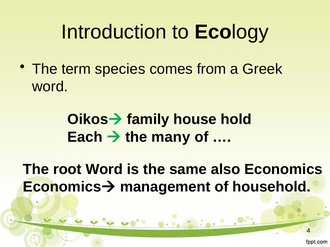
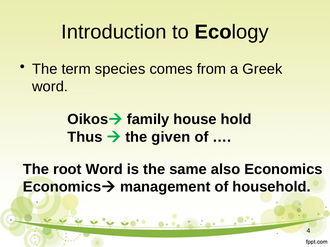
Each: Each -> Thus (85, 137)
many: many -> given (171, 137)
